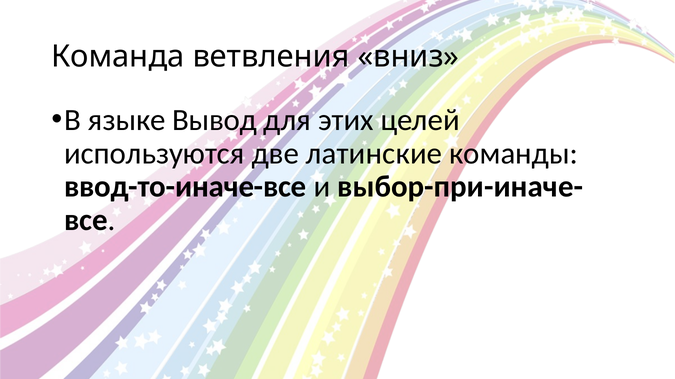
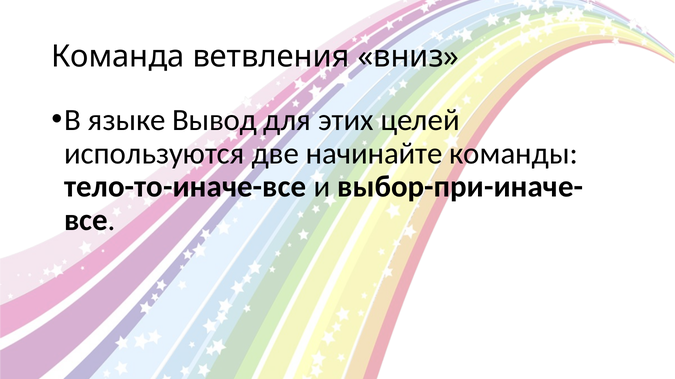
латинские: латинские -> начинайте (374, 154)
ввод-то-иначе-все: ввод-то-иначе-все -> тело-то-иначе-все (185, 187)
